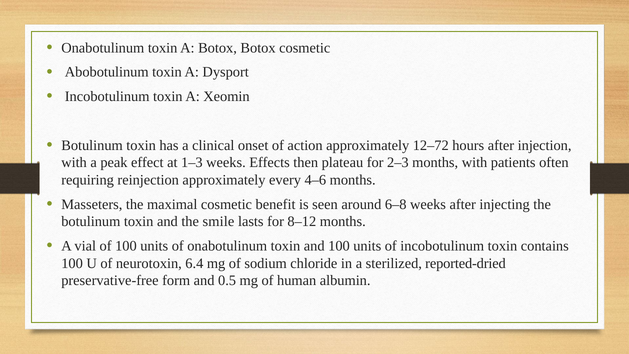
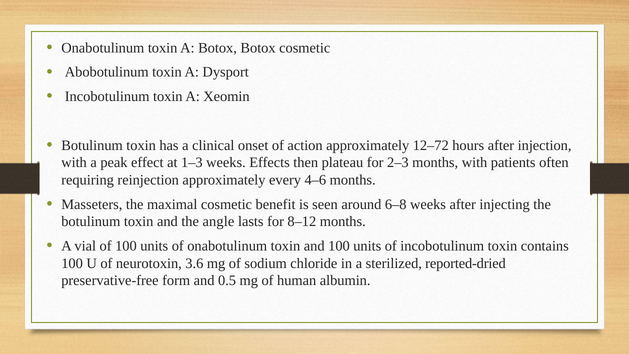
smile: smile -> angle (218, 221)
6.4: 6.4 -> 3.6 (194, 263)
